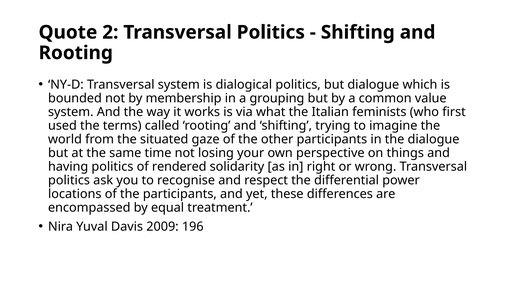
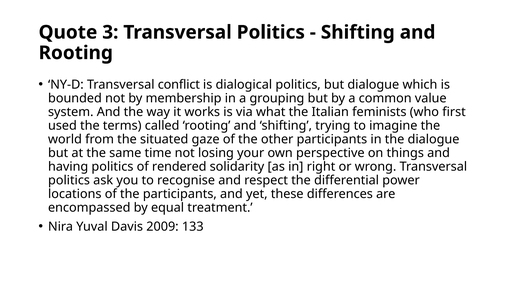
2: 2 -> 3 (110, 32)
Transversal system: system -> conflict (179, 84)
196: 196 -> 133 (193, 226)
